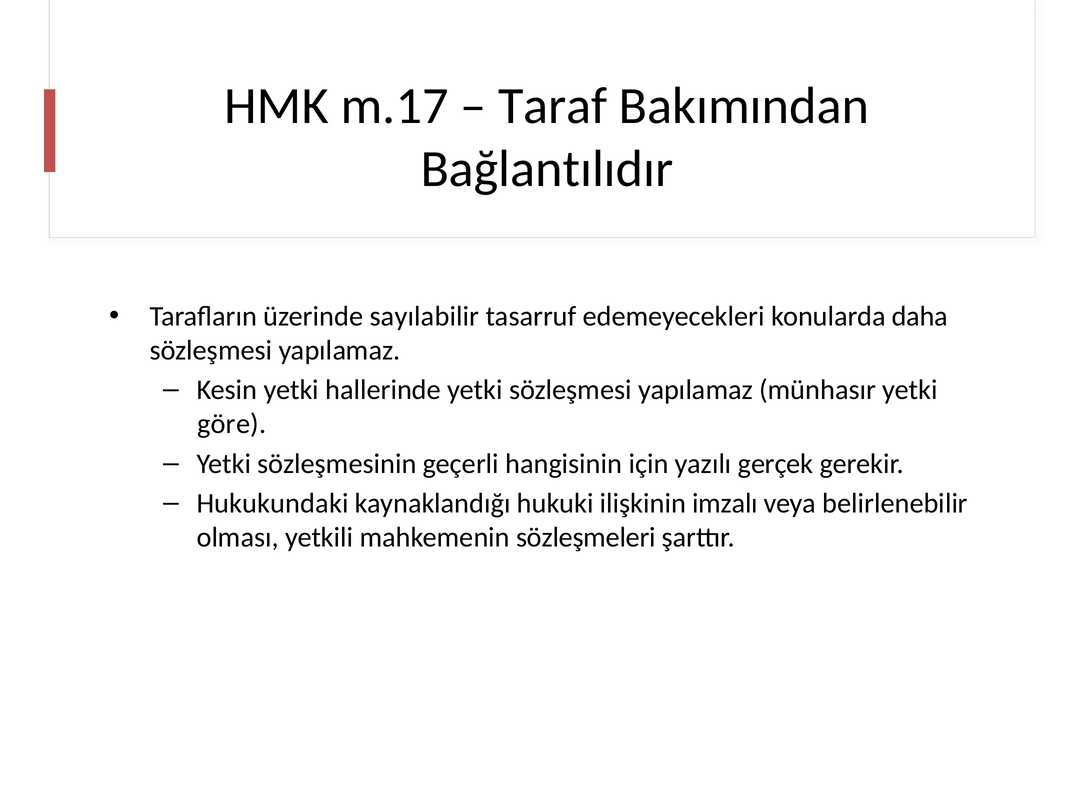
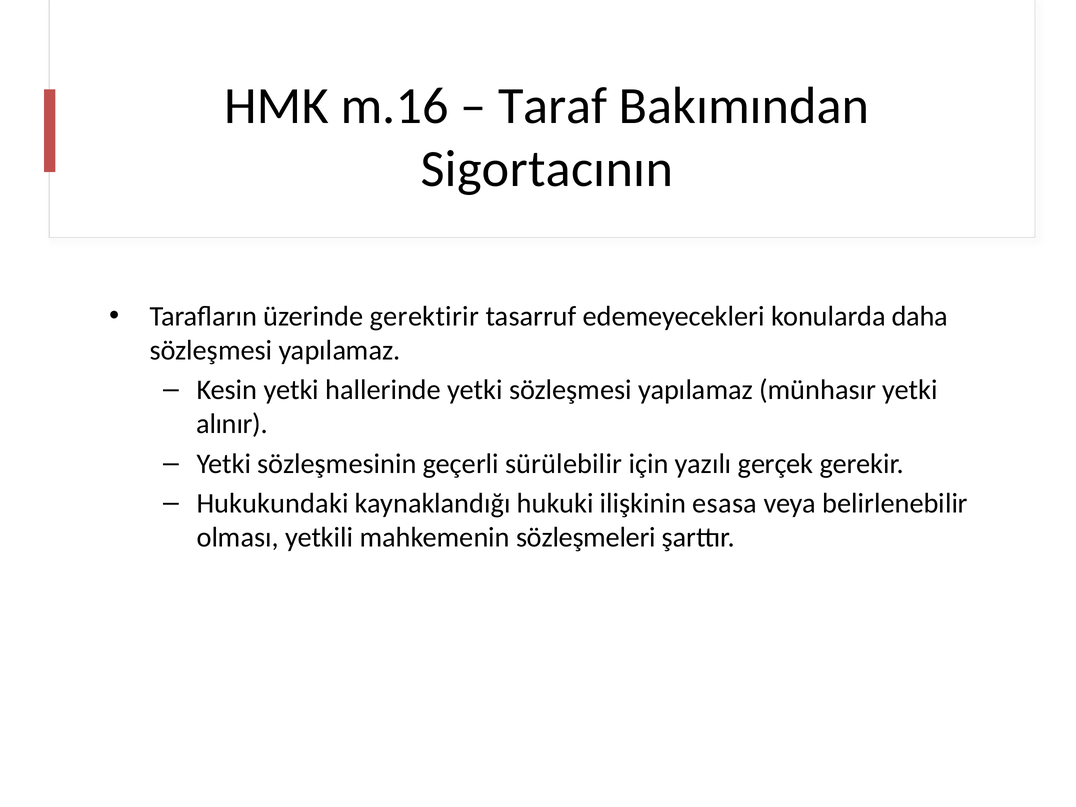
m.17: m.17 -> m.16 (395, 106)
Bağlantılıdır: Bağlantılıdır -> Sigortacının (547, 169)
sayılabilir: sayılabilir -> gerektirir (424, 316)
göre: göre -> alınır (232, 424)
hangisinin: hangisinin -> sürülebilir (564, 464)
imzalı: imzalı -> esasa (725, 504)
